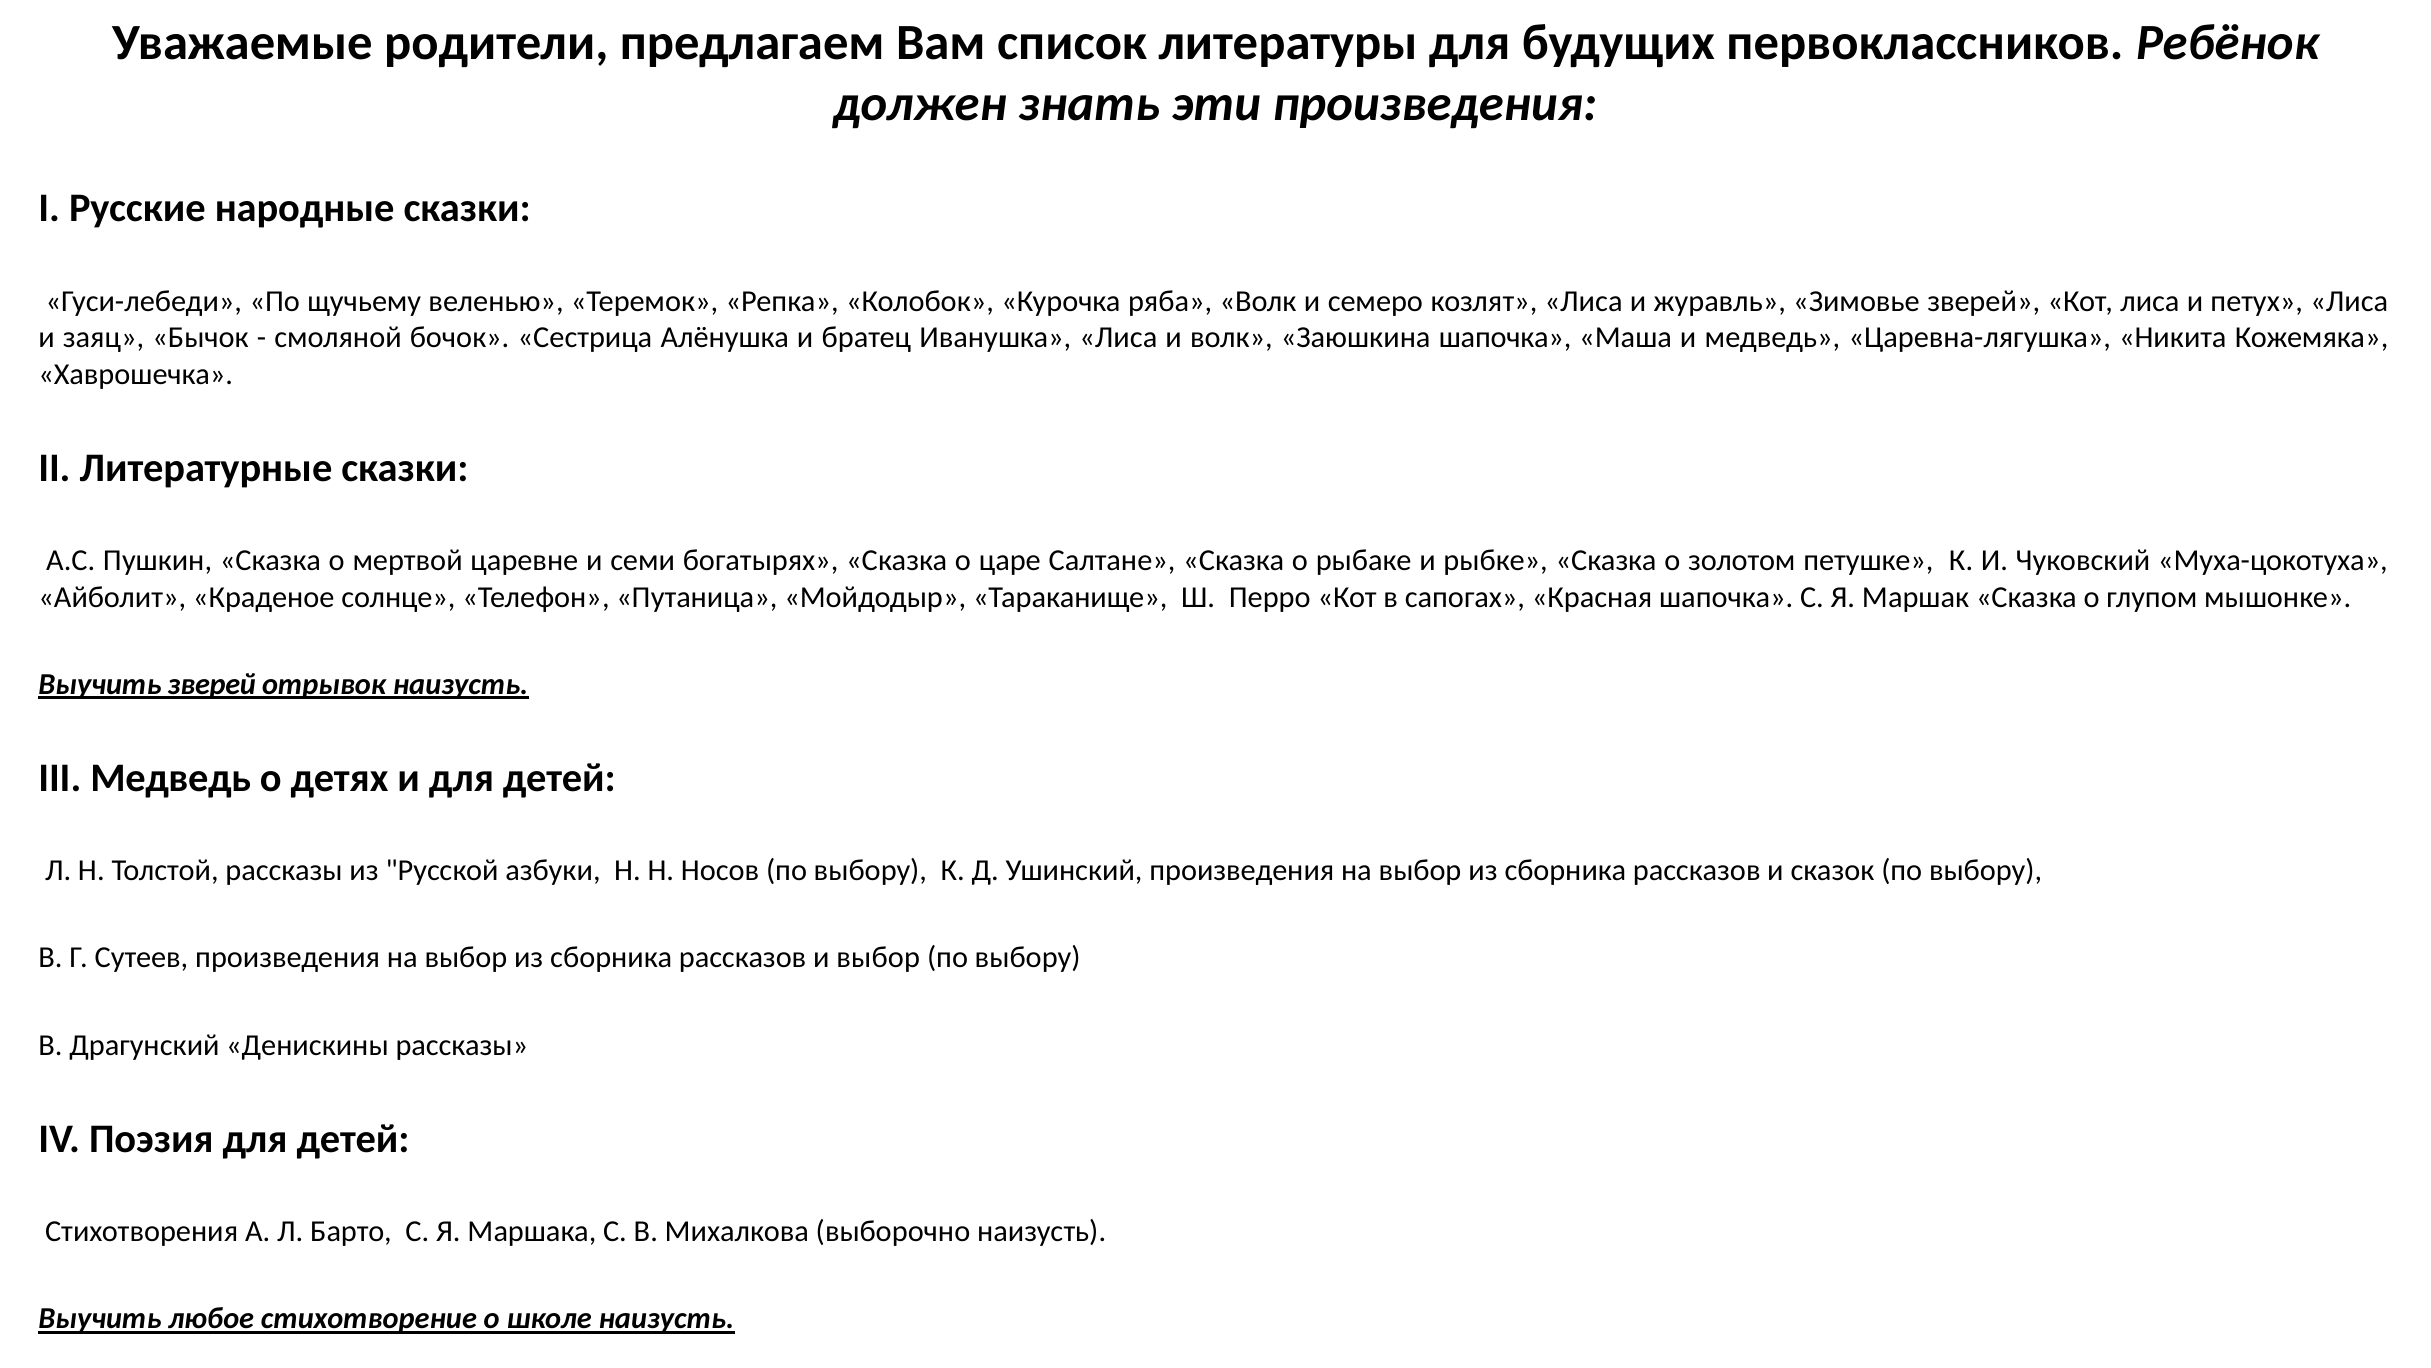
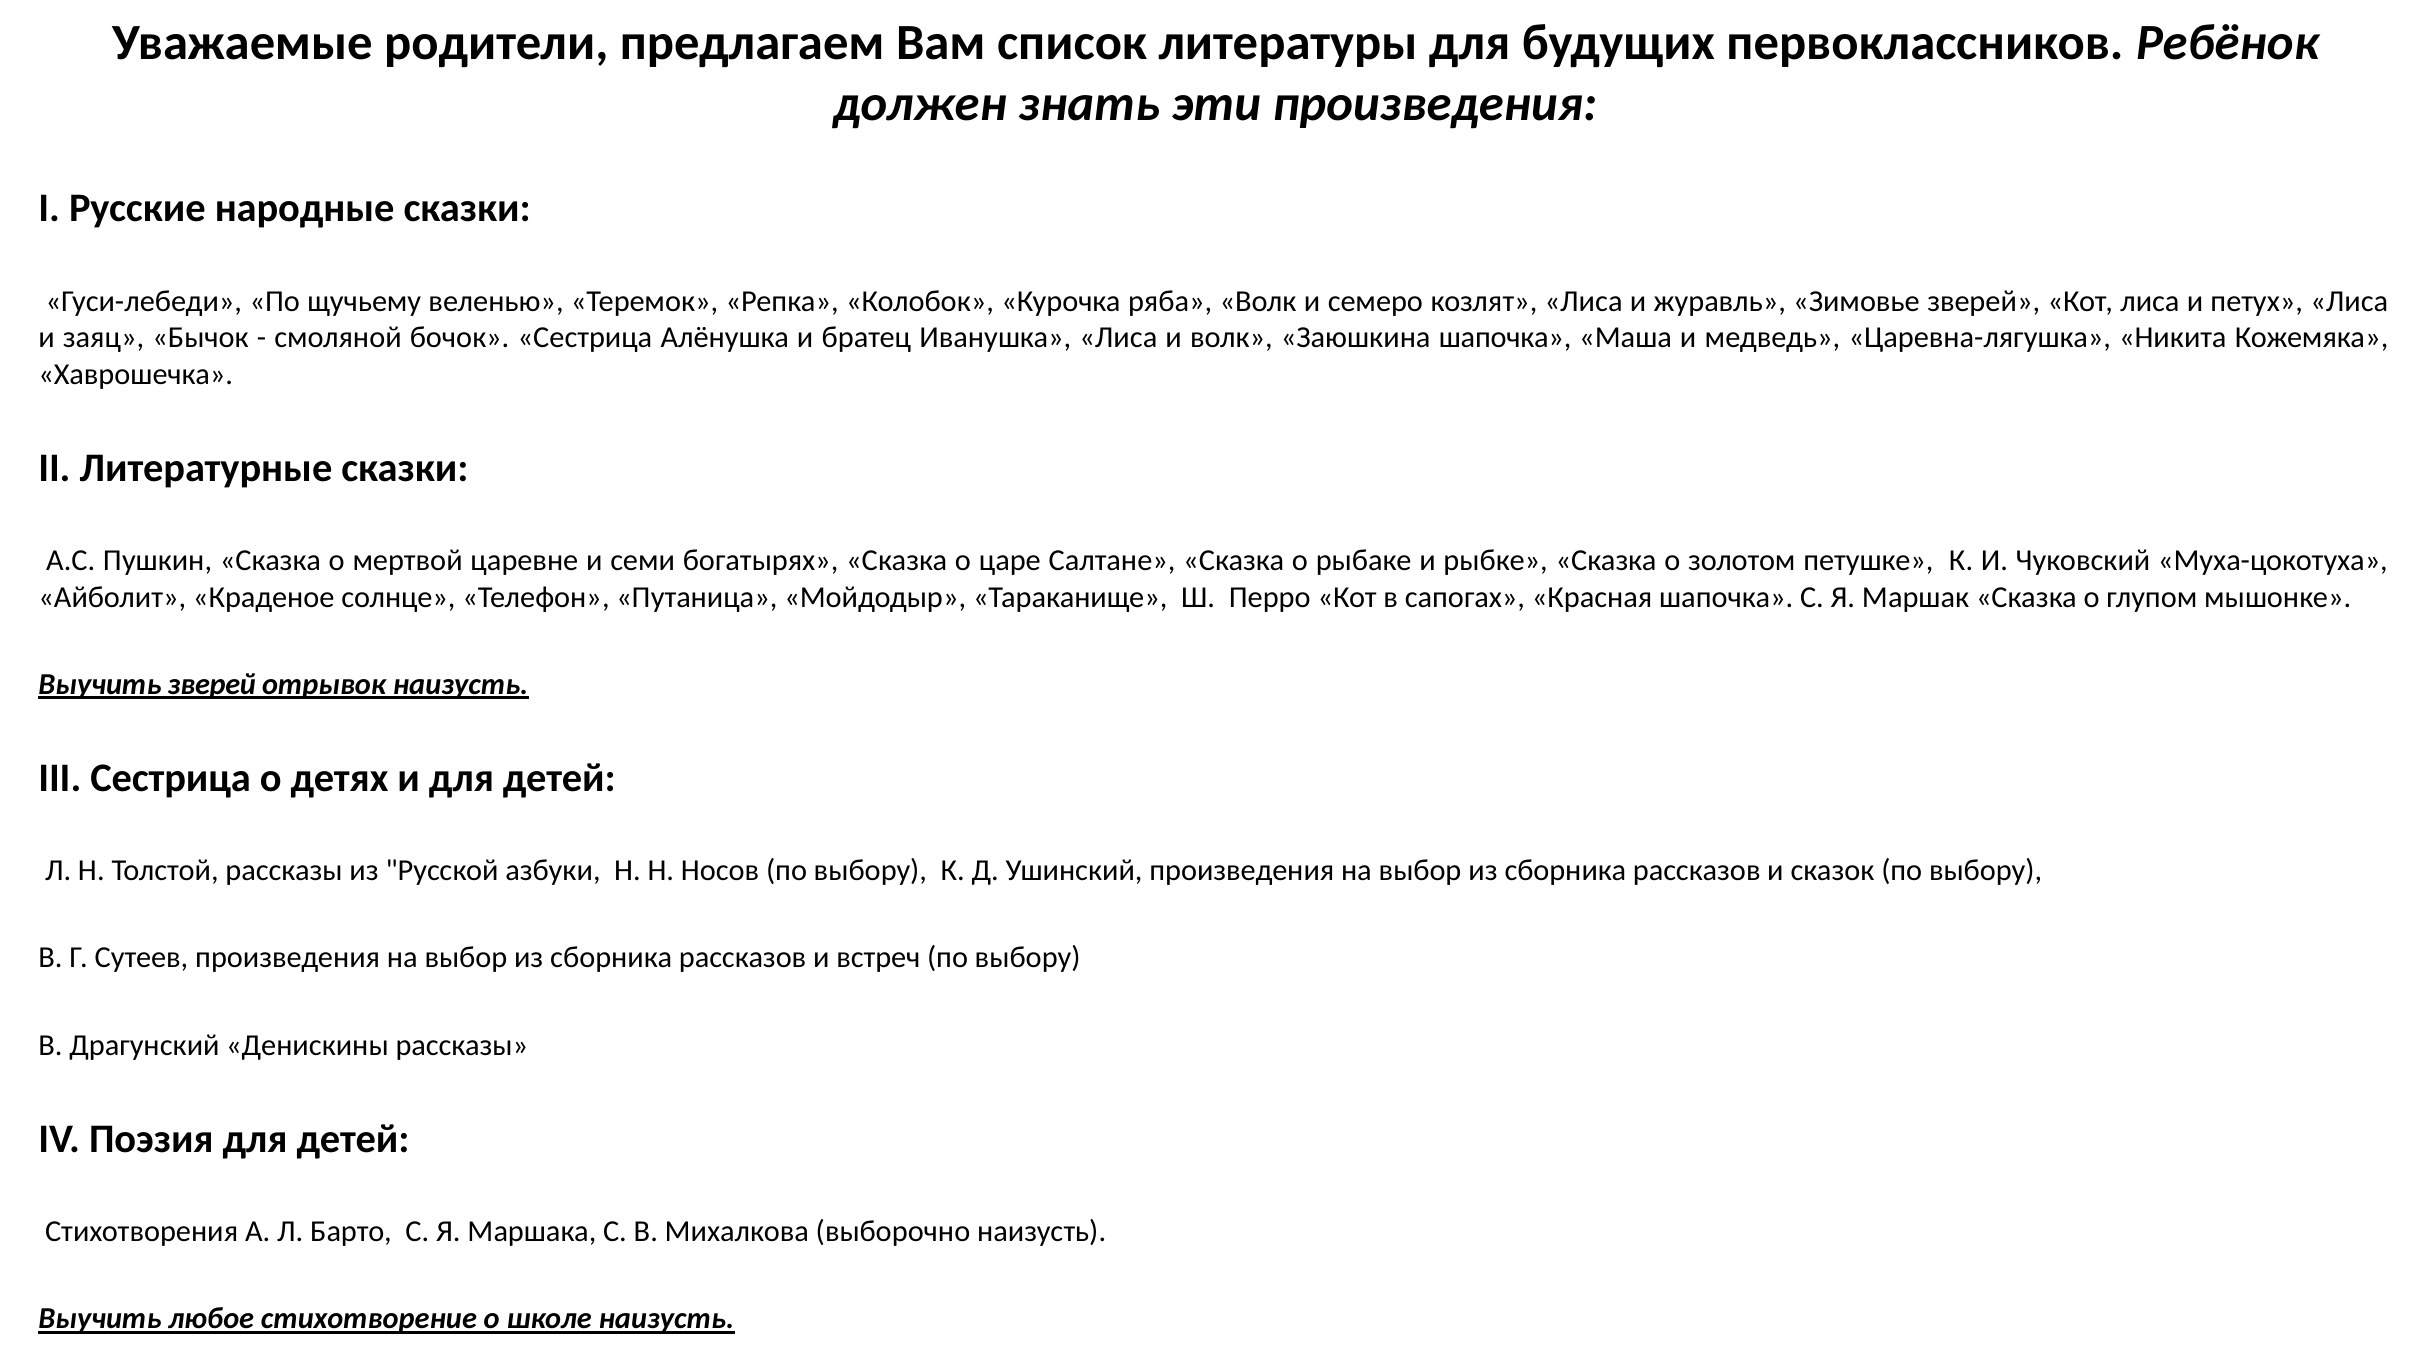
III Медведь: Медведь -> Сестрица (171, 778)
и выбор: выбор -> встреч (878, 958)
